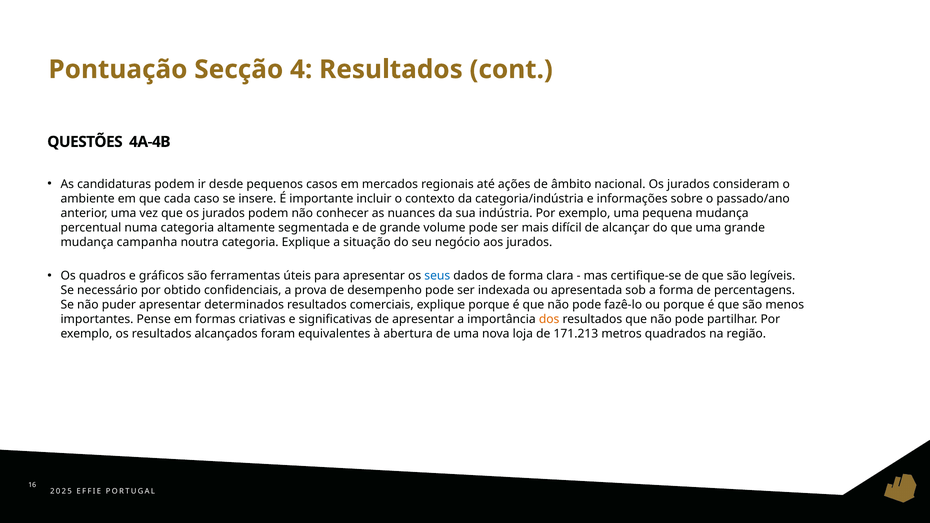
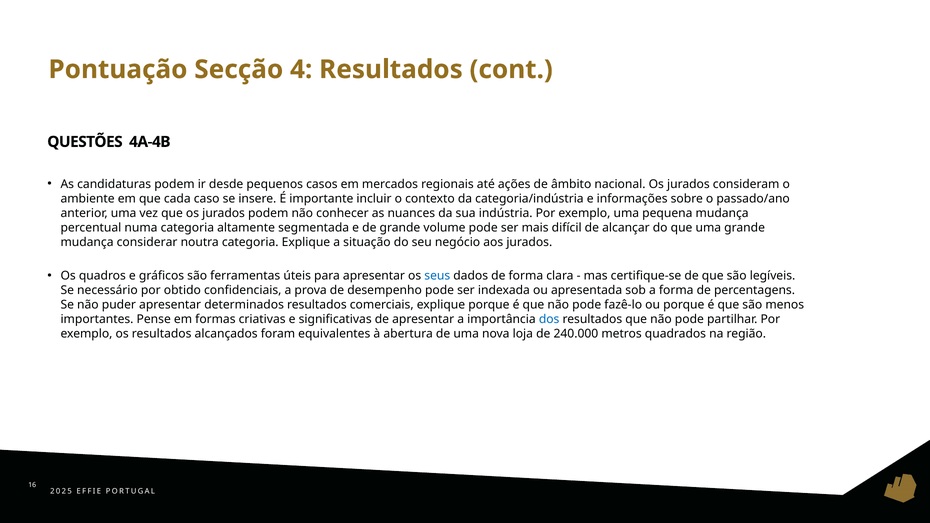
campanha: campanha -> considerar (147, 242)
dos colour: orange -> blue (549, 319)
171.213: 171.213 -> 240.000 (576, 334)
